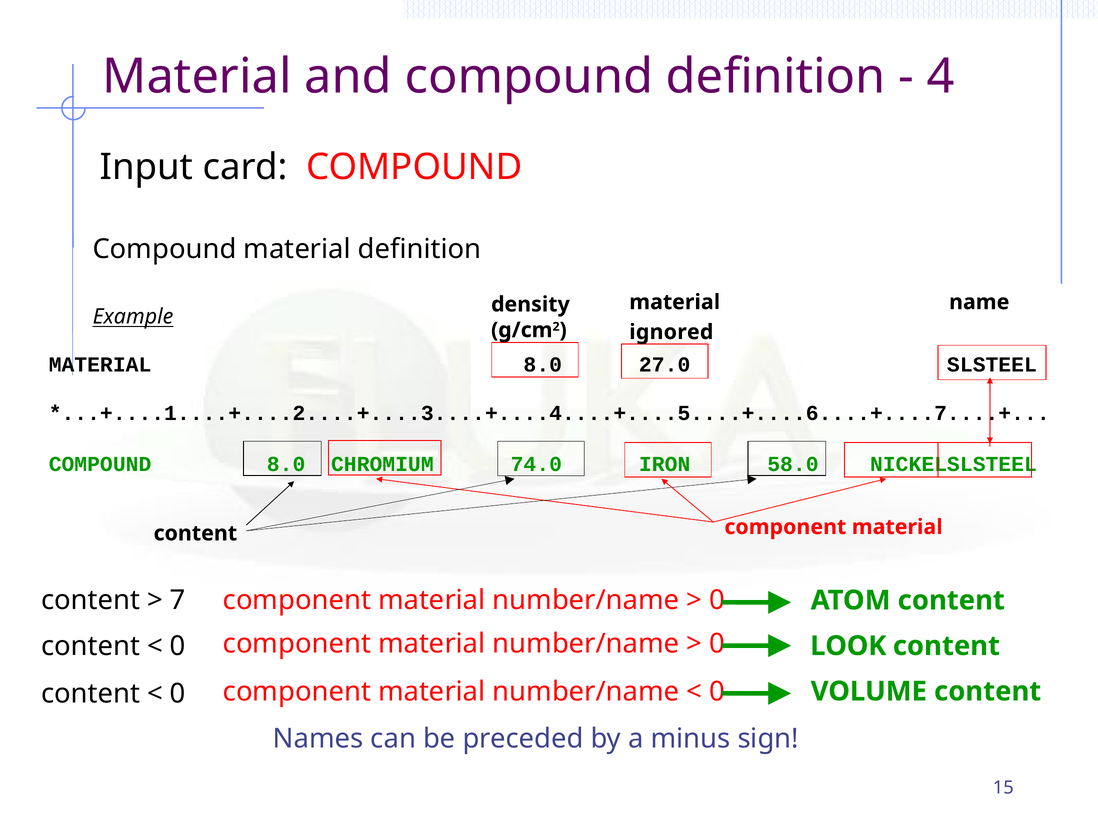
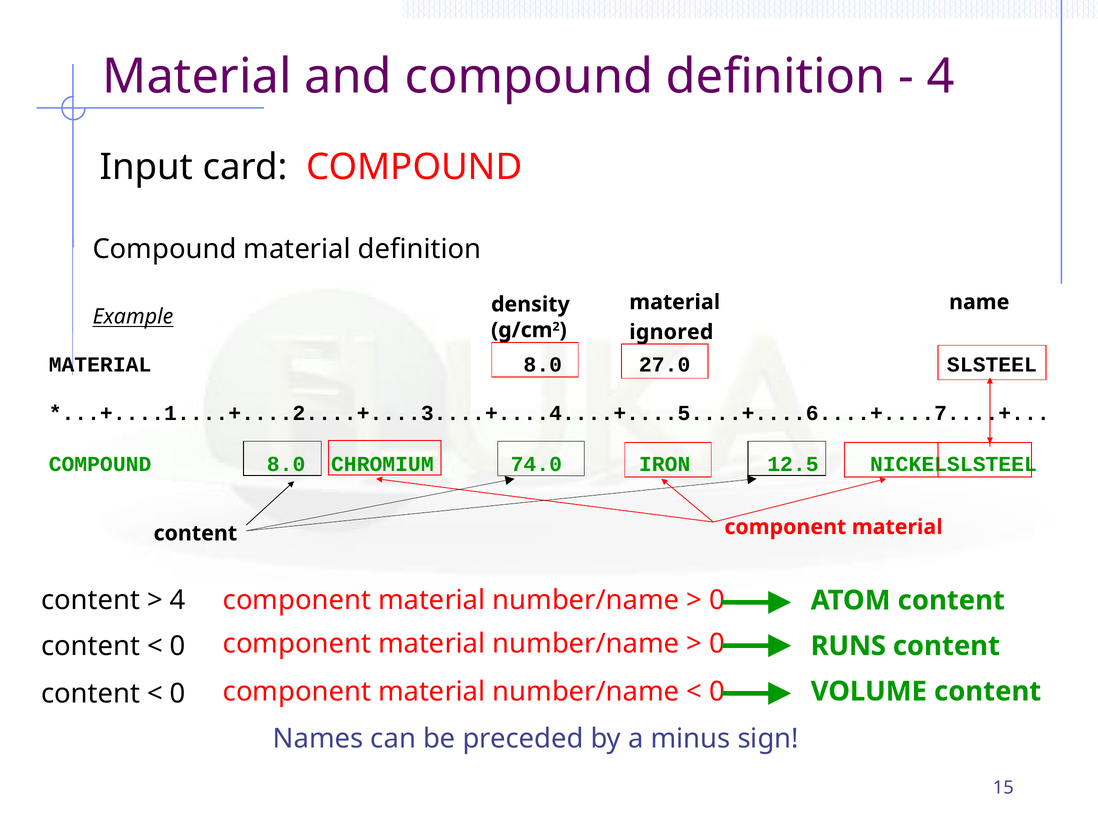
58.0: 58.0 -> 12.5 (793, 464)
7: 7 -> 4 (178, 600)
LOOK: LOOK -> RUNS (848, 646)
